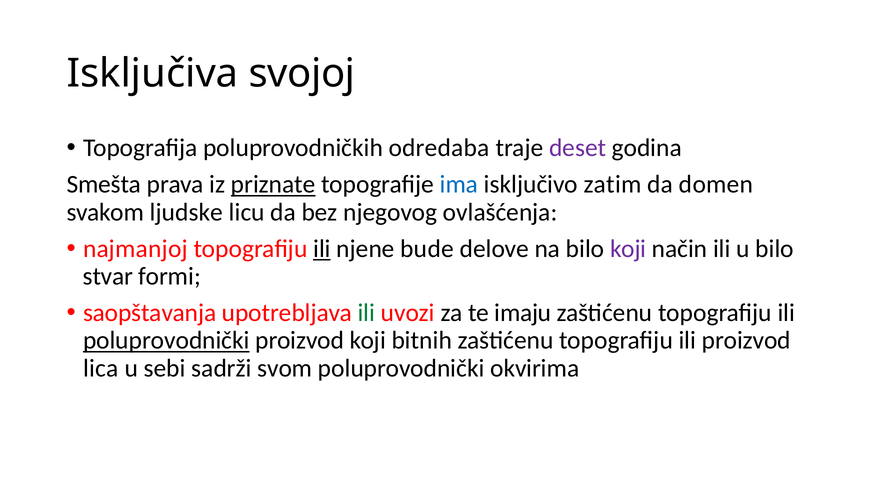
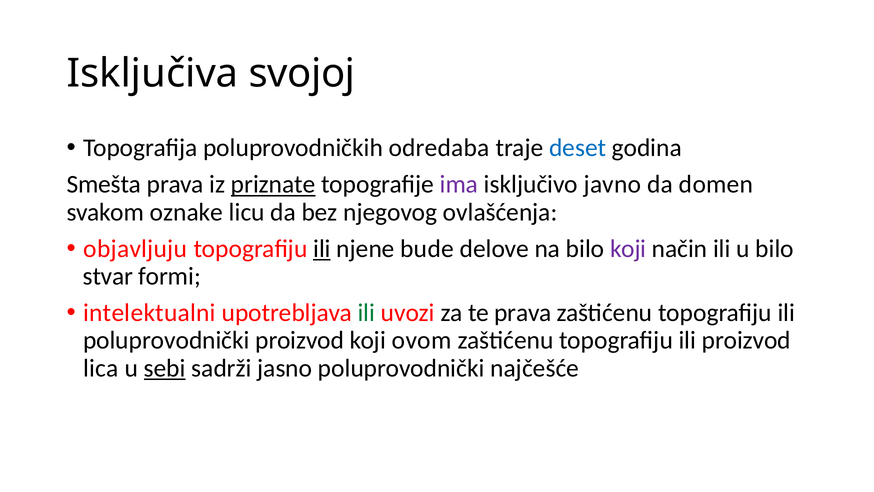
deset colour: purple -> blue (578, 148)
ima colour: blue -> purple (459, 184)
zatim: zatim -> javno (612, 184)
ljudske: ljudske -> oznake (186, 212)
najmanjoj: najmanjoj -> objavljuju (135, 249)
saopštavanja: saopštavanja -> intelektualni (149, 313)
te imaju: imaju -> prava (523, 313)
poluprovodnički underline: present -> none (166, 340)
bitnih: bitnih -> ovom (422, 340)
sebi underline: none -> present (165, 368)
svom: svom -> jasno (285, 368)
okvirima: okvirima -> najčešće (535, 368)
